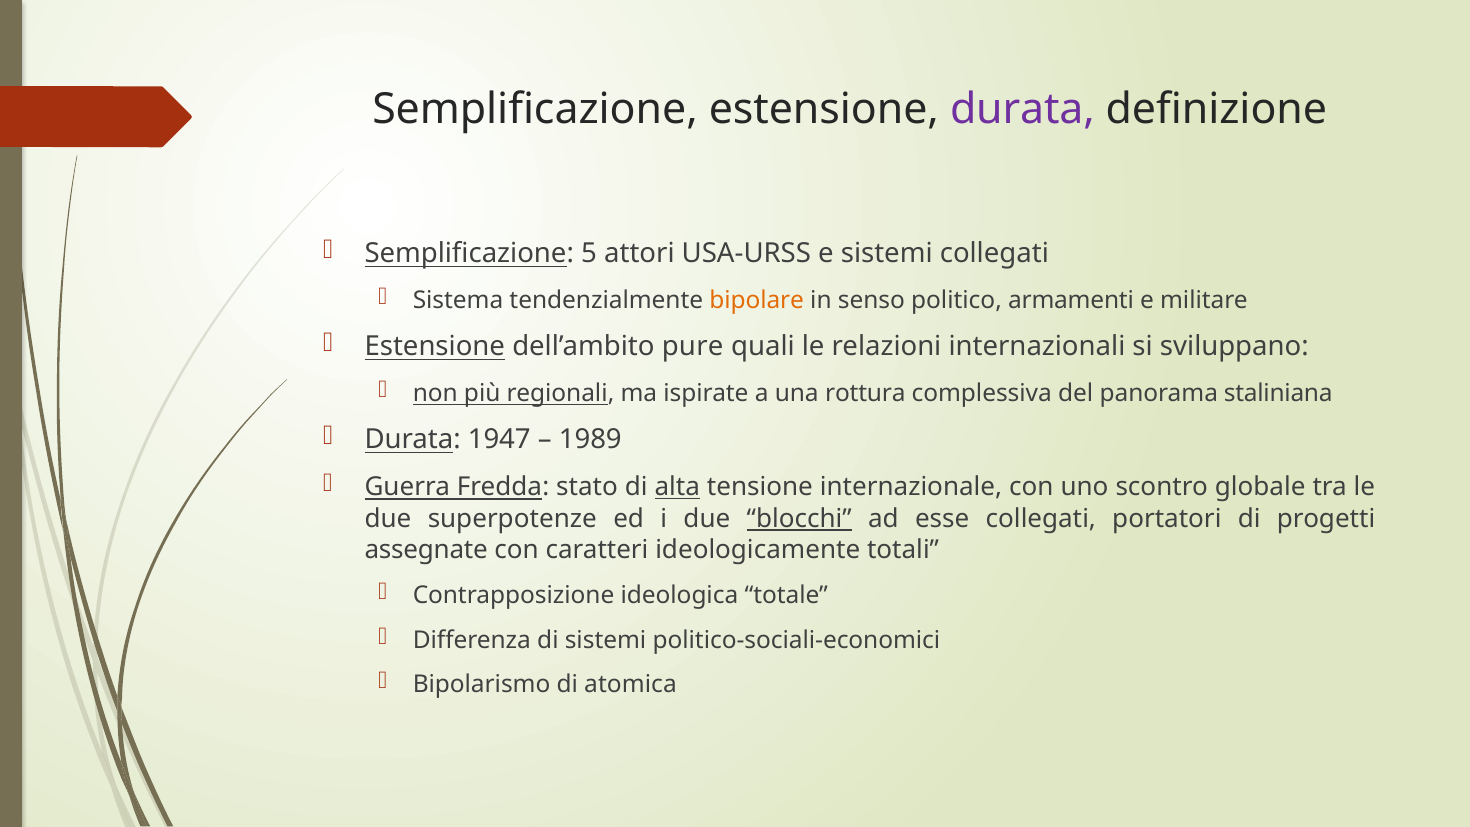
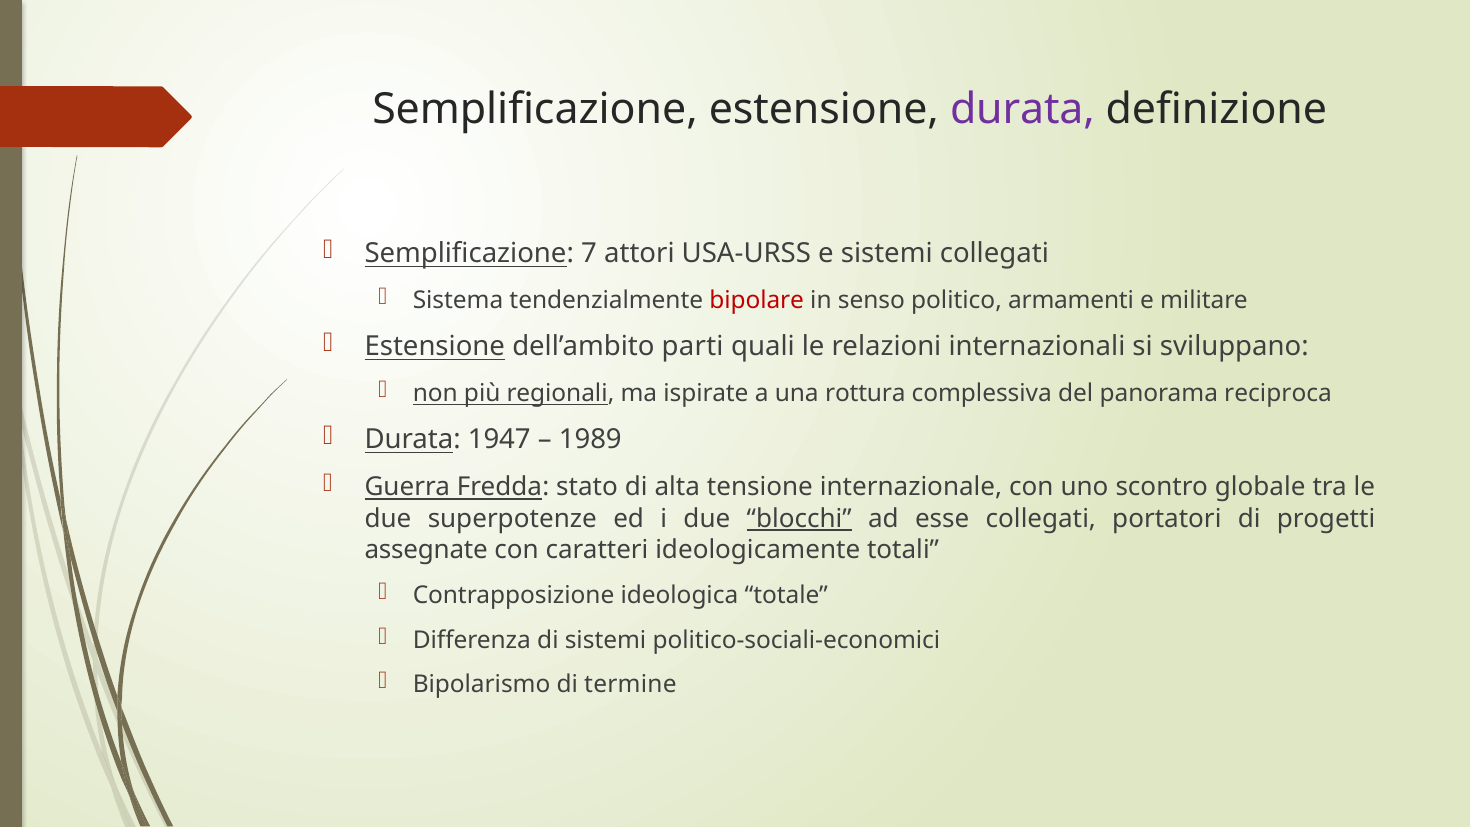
5: 5 -> 7 (589, 254)
bipolare colour: orange -> red (757, 300)
pure: pure -> parti (693, 347)
staliniana: staliniana -> reciproca (1278, 393)
alta underline: present -> none (677, 487)
atomica: atomica -> termine (630, 685)
